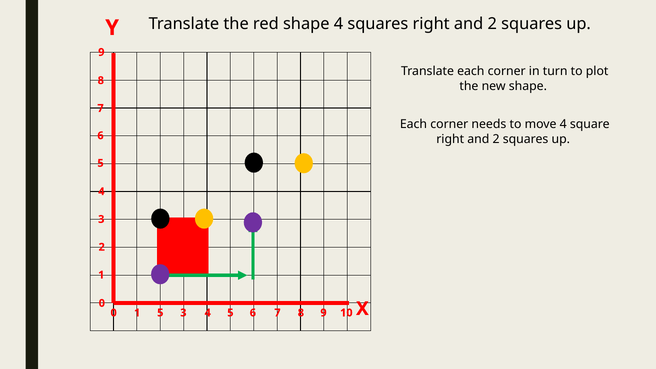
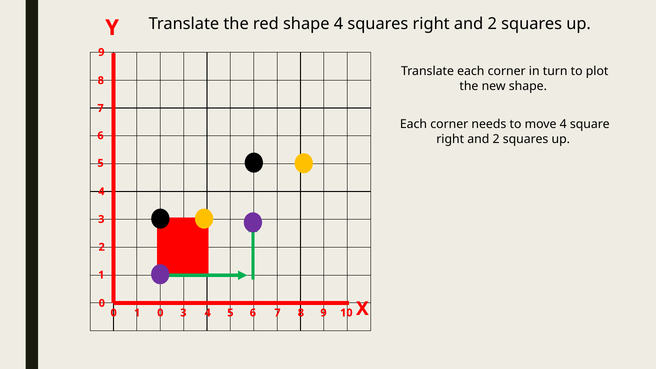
1 5: 5 -> 0 (160, 313)
